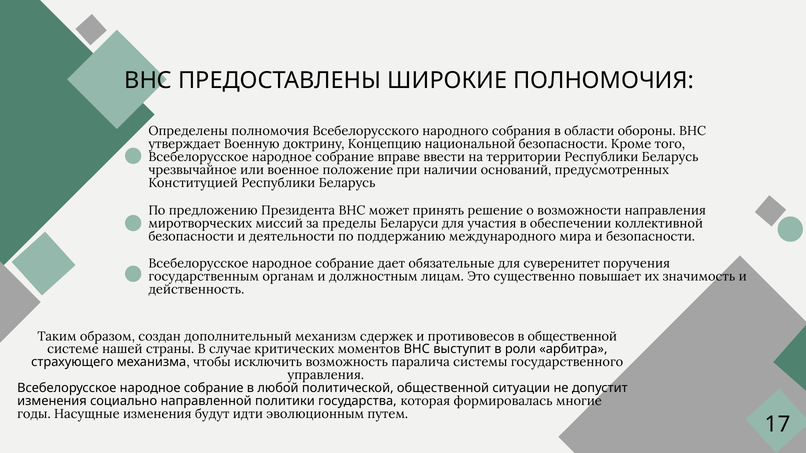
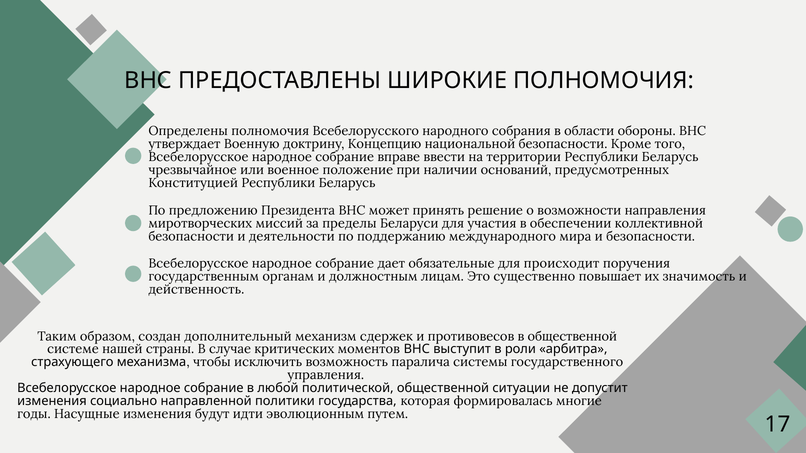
суверенитет: суверенитет -> происходит (562, 264)
